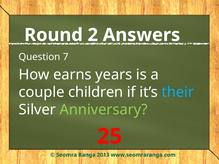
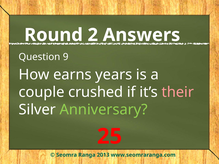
7: 7 -> 9 (66, 57)
children: children -> crushed (96, 92)
their colour: light blue -> pink (178, 92)
